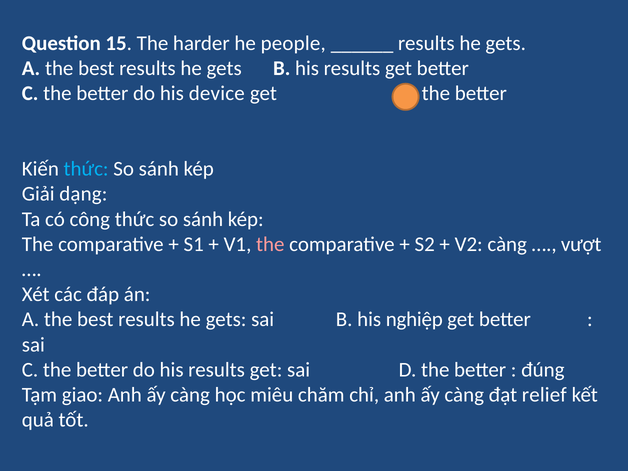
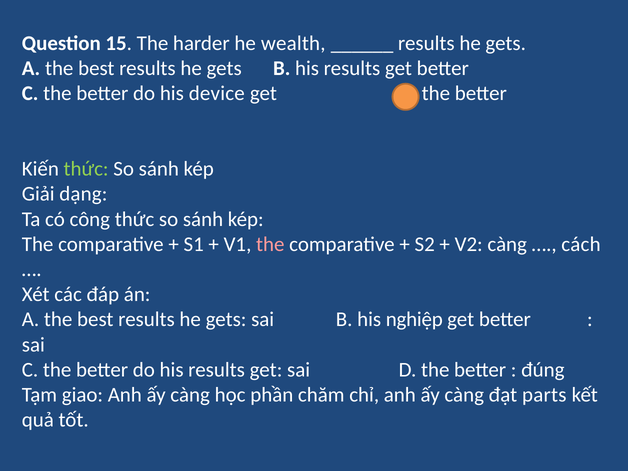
people: people -> wealth (293, 43)
thức colour: light blue -> light green (86, 169)
vượt: vượt -> cách (581, 244)
miêu: miêu -> phần (272, 395)
relief: relief -> parts (544, 395)
